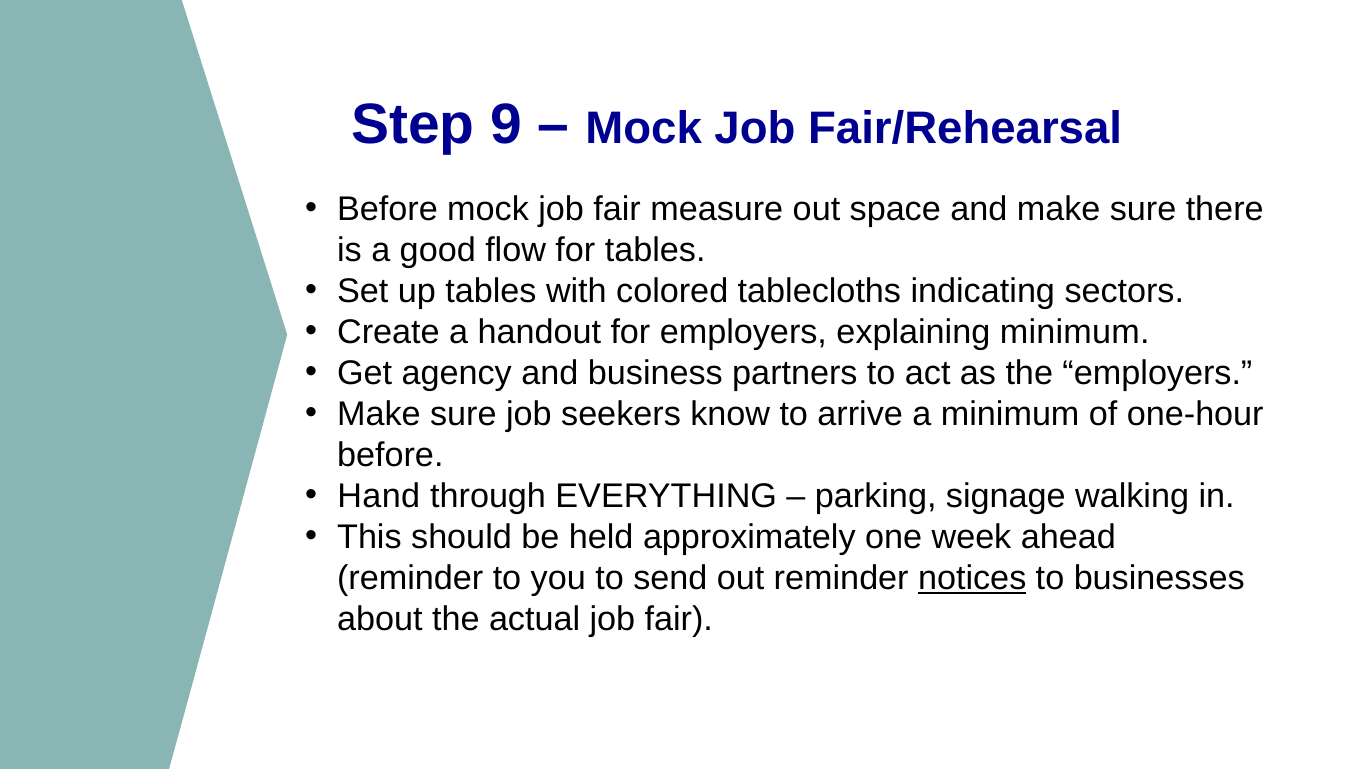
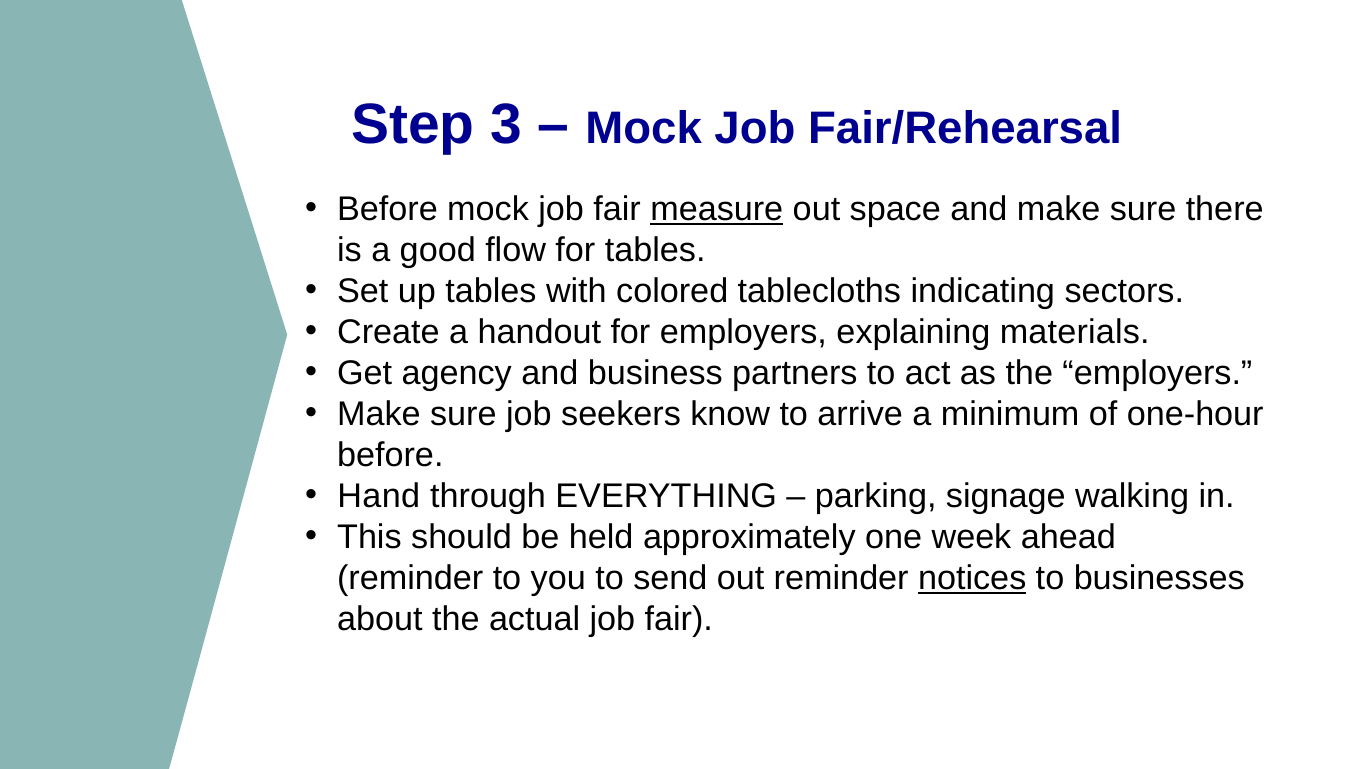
9: 9 -> 3 (506, 125)
measure underline: none -> present (717, 209)
explaining minimum: minimum -> materials (1075, 332)
